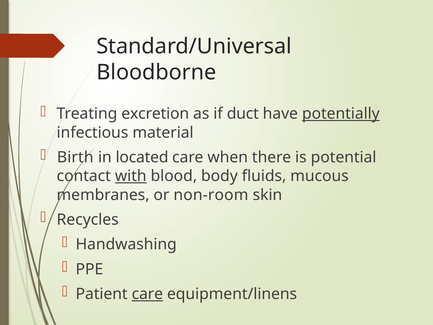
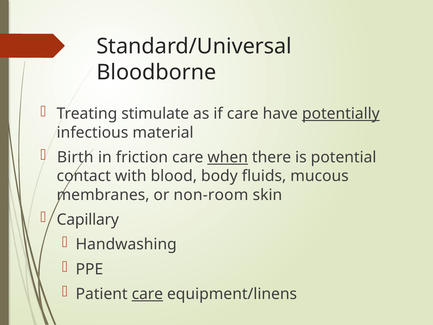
excretion: excretion -> stimulate (155, 114)
if duct: duct -> care (243, 114)
located: located -> friction (142, 157)
when underline: none -> present (228, 157)
with underline: present -> none (131, 176)
Recycles: Recycles -> Capillary (88, 219)
